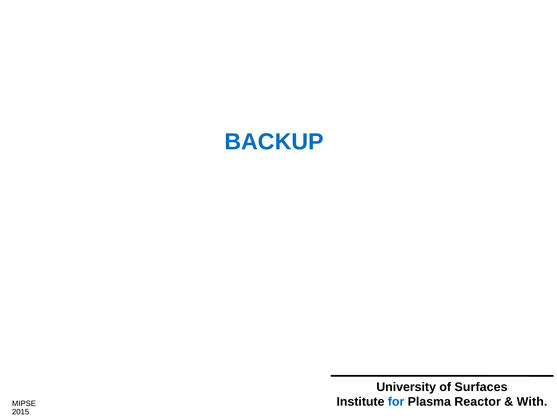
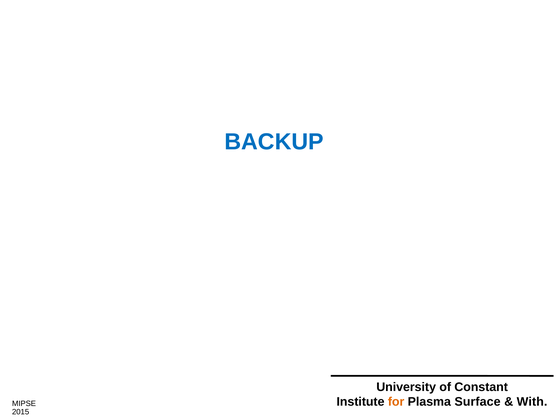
Surfaces: Surfaces -> Constant (481, 387)
for colour: blue -> orange (396, 402)
Reactor: Reactor -> Surface (478, 402)
